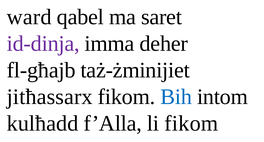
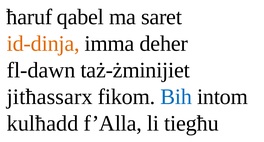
ward: ward -> ħaruf (29, 17)
id-dinja colour: purple -> orange (43, 44)
fl-għajb: fl-għajb -> fl-dawn (41, 70)
li fikom: fikom -> tiegħu (191, 124)
